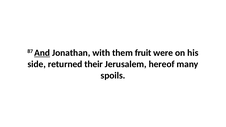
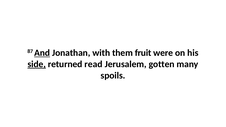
side underline: none -> present (37, 64)
their: their -> read (94, 64)
hereof: hereof -> gotten (162, 64)
